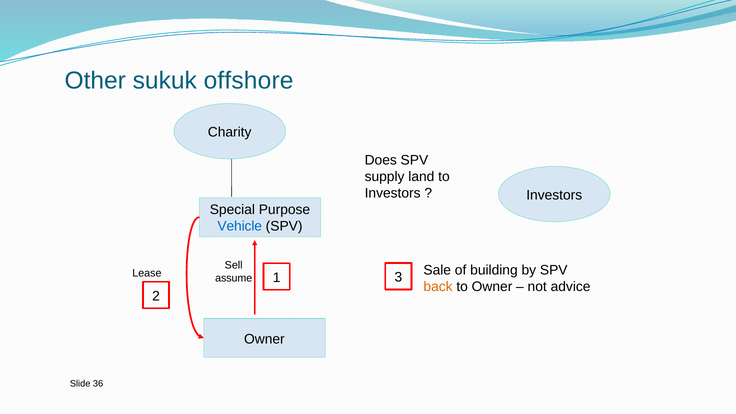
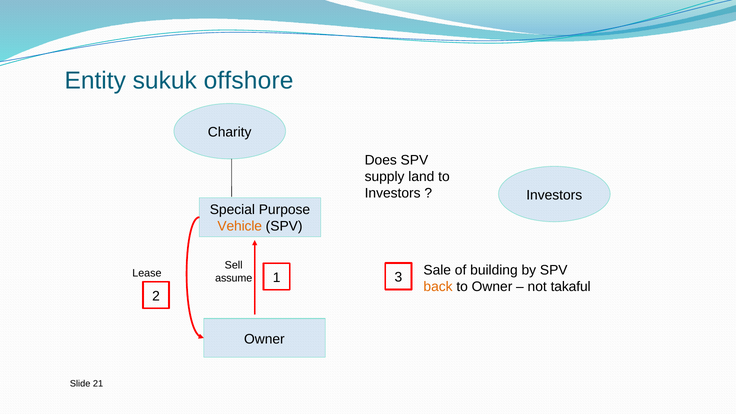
Other: Other -> Entity (95, 81)
Vehicle colour: blue -> orange (240, 226)
advice: advice -> takaful (571, 287)
36: 36 -> 21 (98, 384)
